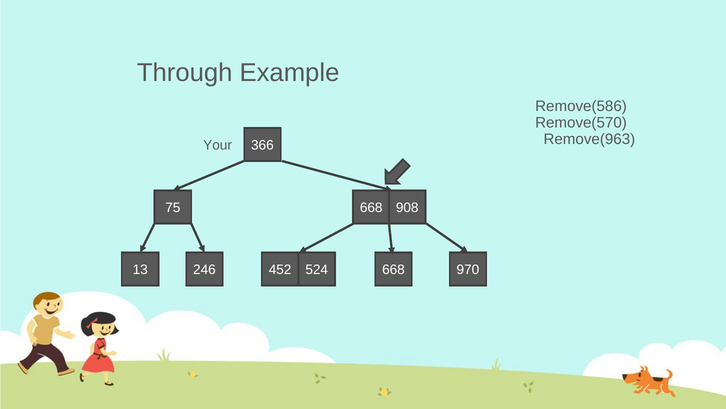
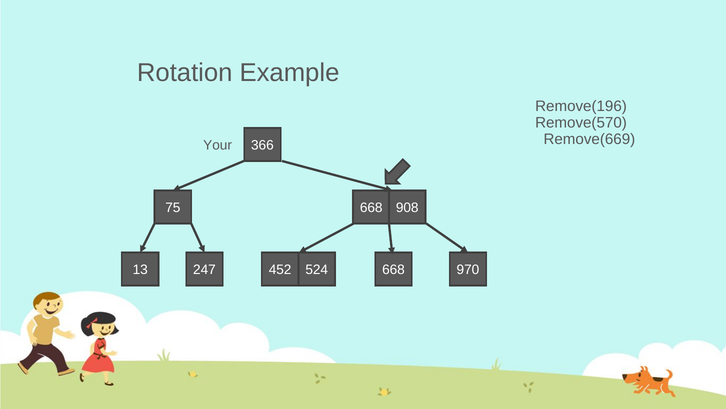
Through: Through -> Rotation (185, 73)
Remove(586: Remove(586 -> Remove(196 (581, 106)
Remove(963: Remove(963 -> Remove(669 (589, 139)
246: 246 -> 247 (204, 270)
